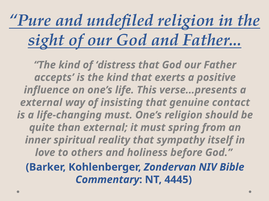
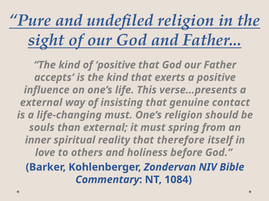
of distress: distress -> positive (116, 65)
quite: quite -> souls (42, 128)
sympathy: sympathy -> therefore (181, 141)
4445: 4445 -> 1084 (178, 180)
